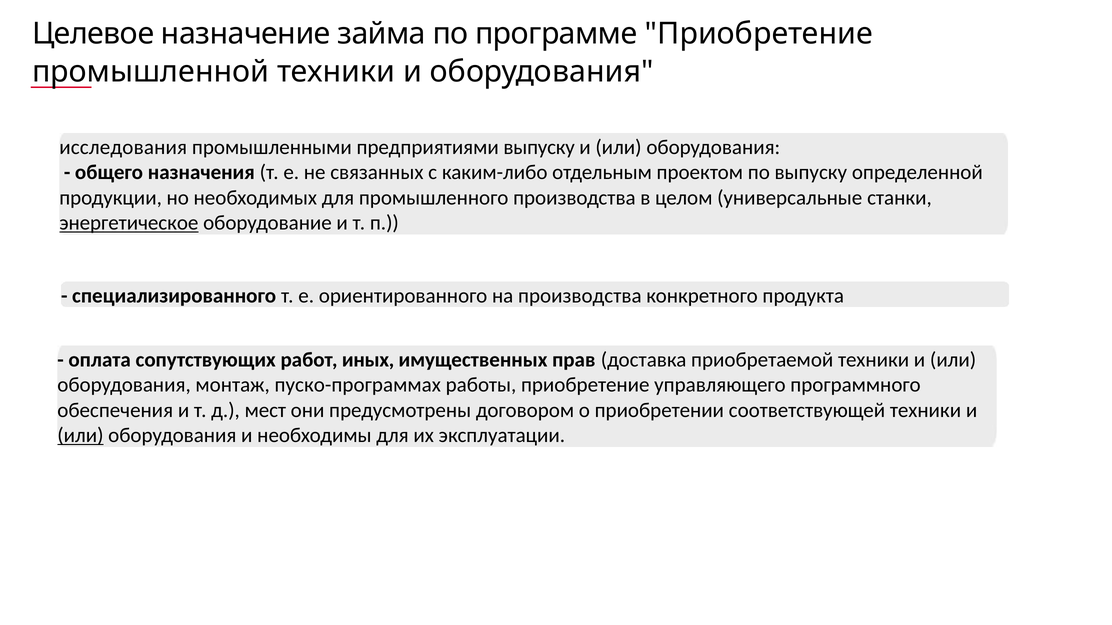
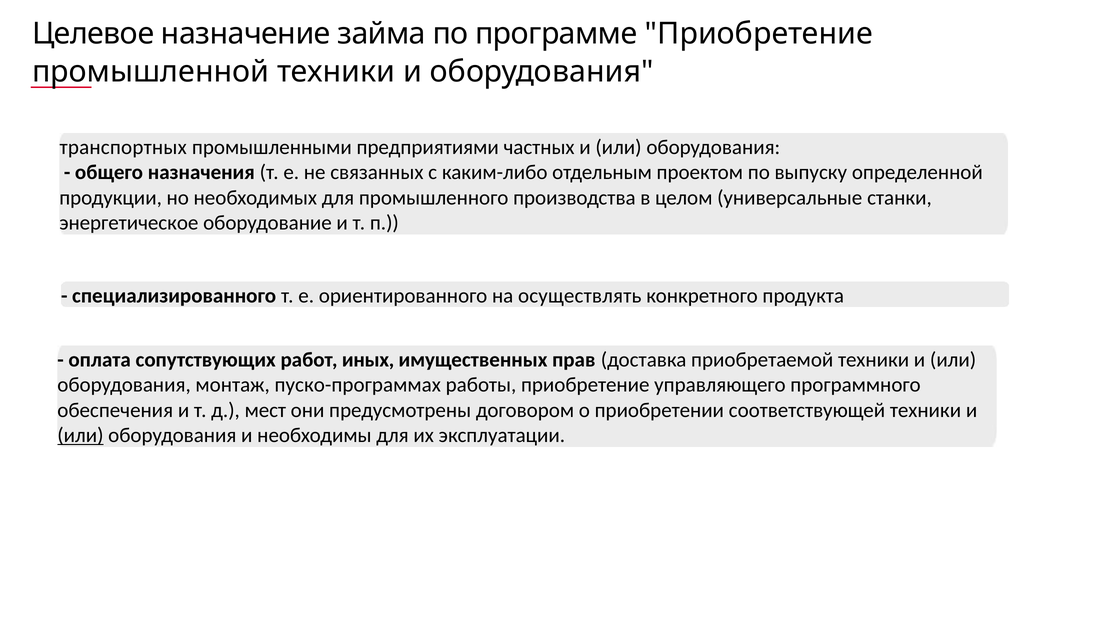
исследования: исследования -> транспортных (123, 147)
предприятиями выпуску: выпуску -> частных (539, 147)
энергетическое underline: present -> none (129, 223)
на производства: производства -> осуществлять (580, 296)
